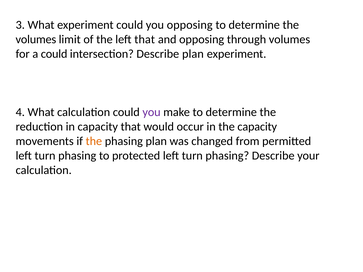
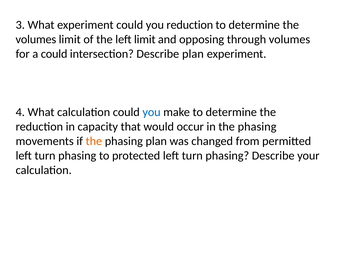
you opposing: opposing -> reduction (190, 25)
left that: that -> limit (145, 40)
you colour: purple -> blue (152, 112)
in the capacity: capacity -> phasing (257, 127)
